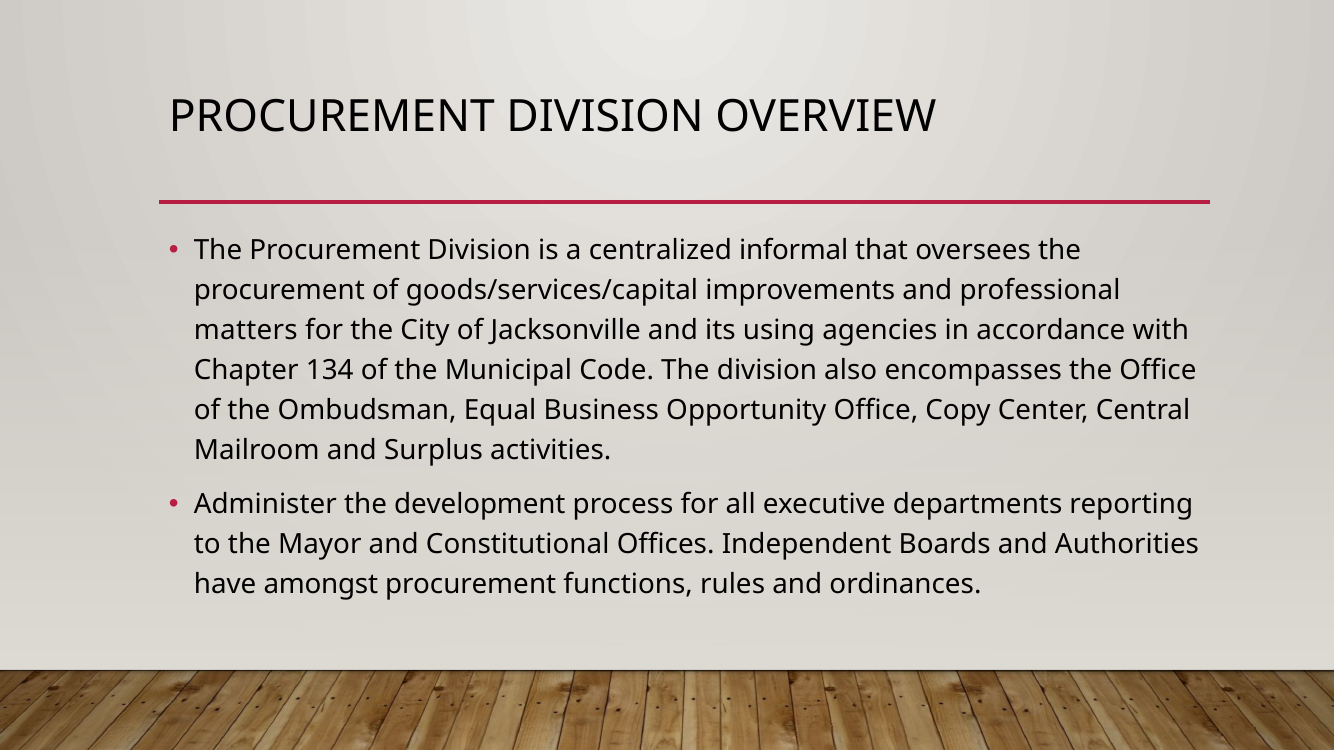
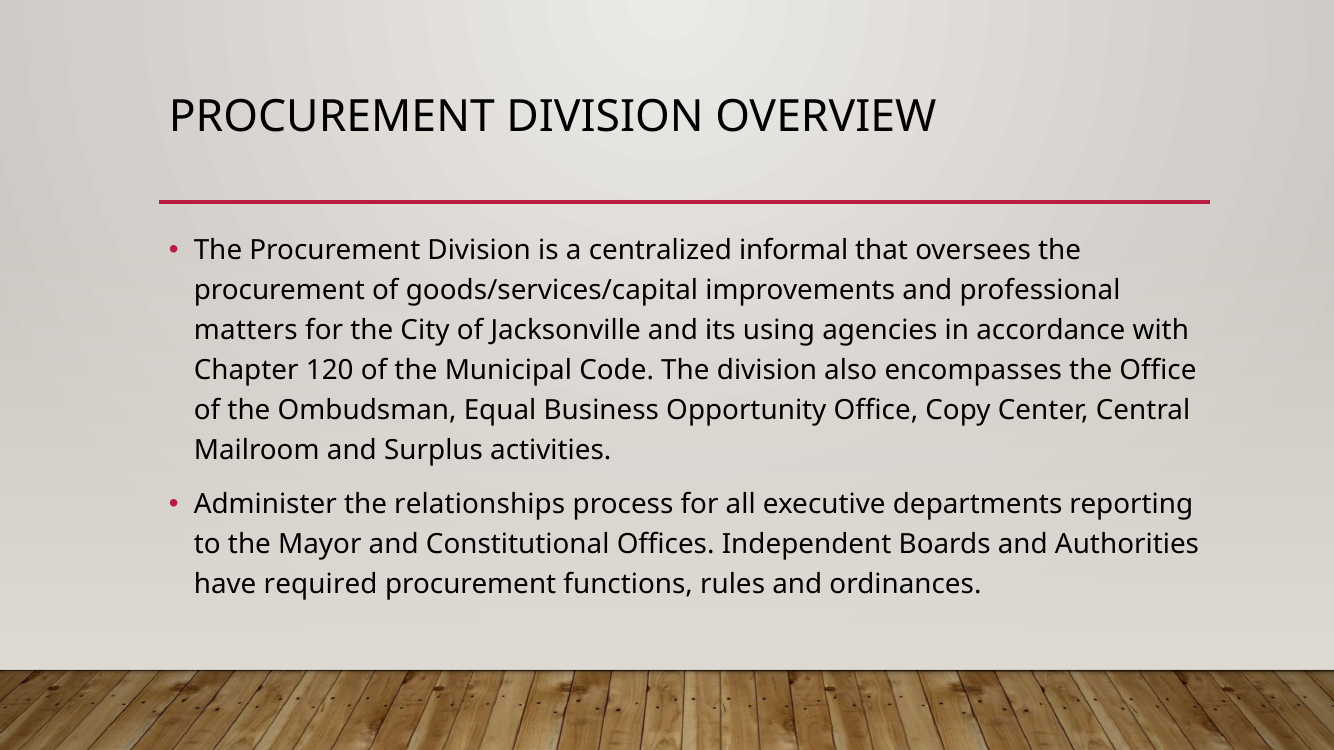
134: 134 -> 120 (330, 371)
development: development -> relationships (480, 505)
amongst: amongst -> required (321, 585)
